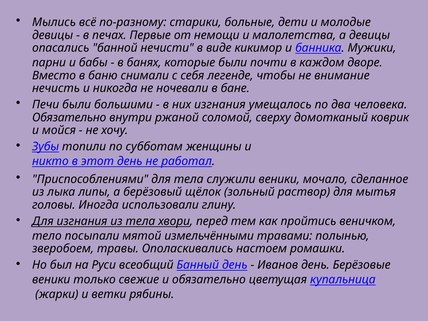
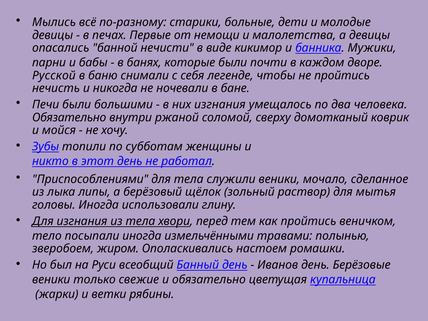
Вместо: Вместо -> Русской (54, 75)
не внимание: внимание -> пройтись (342, 75)
посыпали мятой: мятой -> иногда (142, 236)
травы: травы -> жиром (118, 249)
